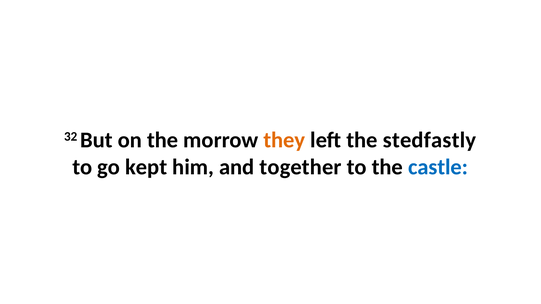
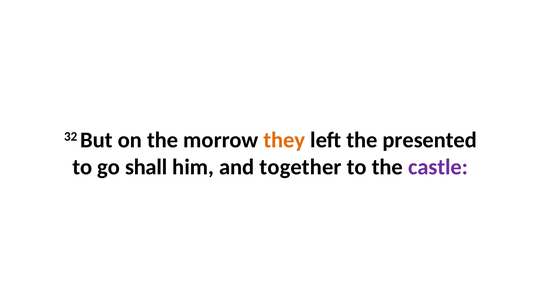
stedfastly: stedfastly -> presented (430, 140)
kept: kept -> shall (146, 167)
castle colour: blue -> purple (438, 167)
